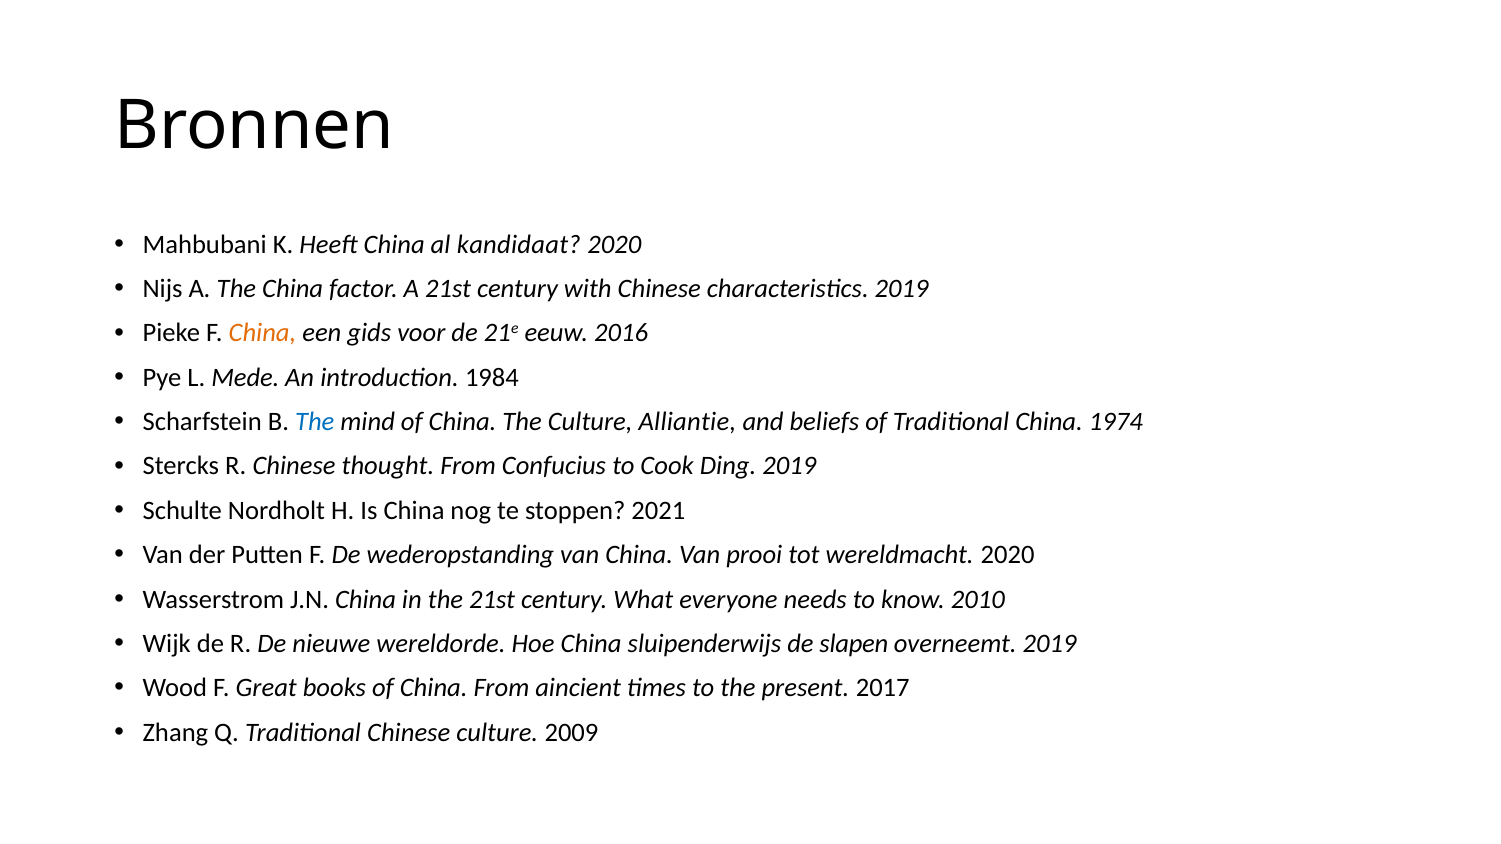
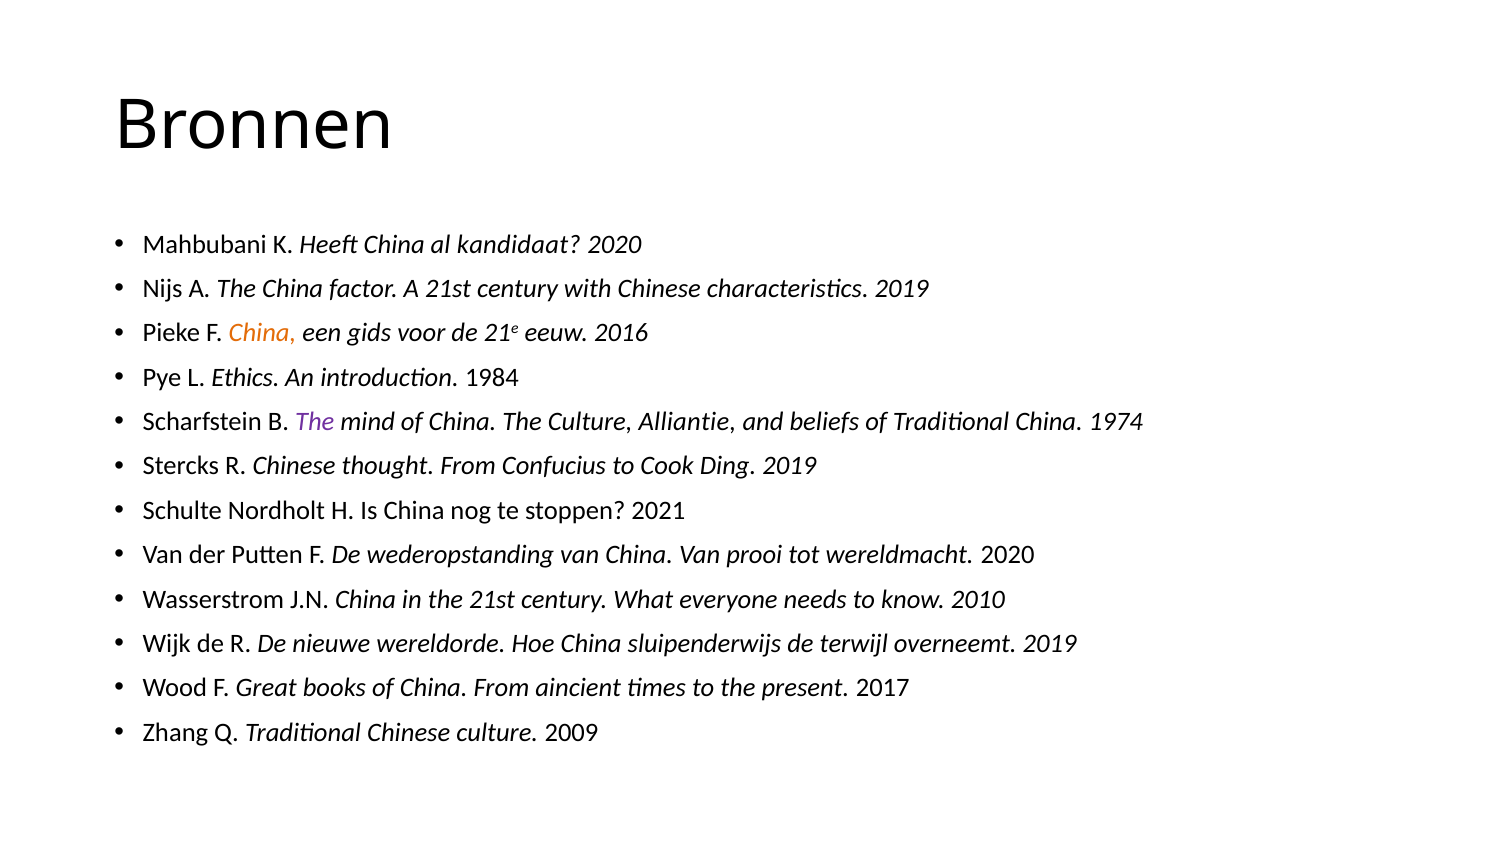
Mede: Mede -> Ethics (245, 378)
The colour: blue -> purple (315, 422)
slapen: slapen -> terwijl (854, 644)
